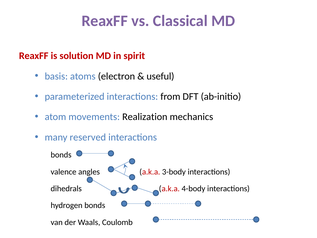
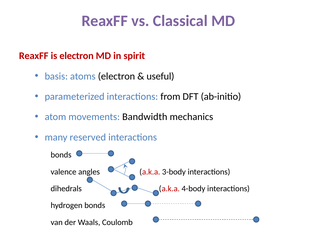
is solution: solution -> electron (77, 56)
Realization: Realization -> Bandwidth (145, 117)
